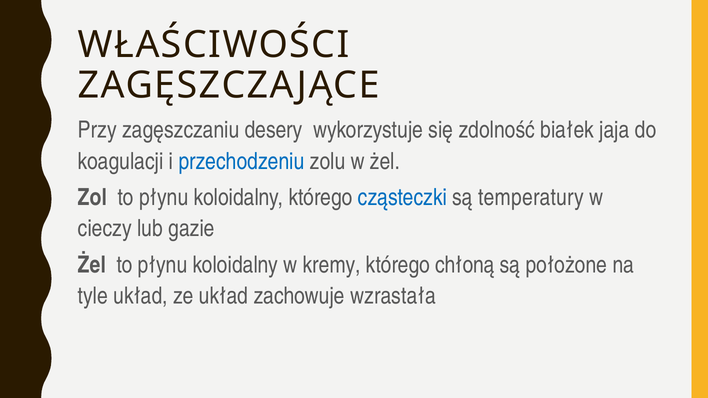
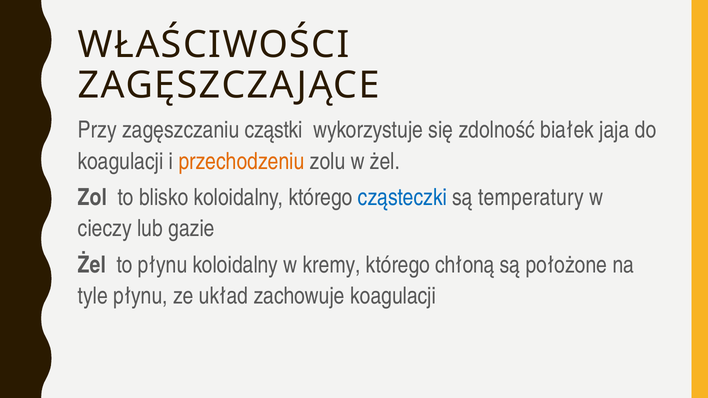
desery: desery -> cząstki (274, 130)
przechodzeniu colour: blue -> orange (241, 161)
Zol to płynu: płynu -> blisko (164, 198)
tyle układ: układ -> płynu (141, 296)
zachowuje wzrastała: wzrastała -> koagulacji (393, 296)
